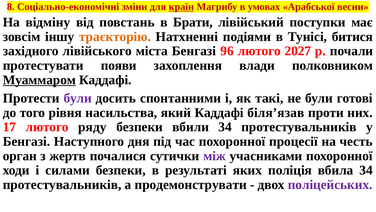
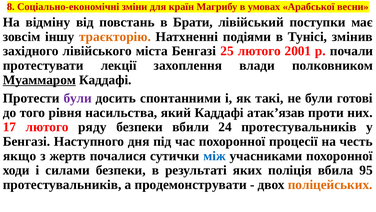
країн underline: present -> none (181, 7)
битися: битися -> змінив (352, 37)
96: 96 -> 25 (227, 51)
2027: 2027 -> 2001 (298, 51)
появи: появи -> лекції (119, 65)
біля’язав: біля’язав -> атак’язав (276, 112)
вбили 34: 34 -> 24 (225, 127)
орган: орган -> якщо (20, 156)
між colour: purple -> blue (214, 156)
вбила 34: 34 -> 95 (366, 170)
поліцейських colour: purple -> orange (330, 184)
